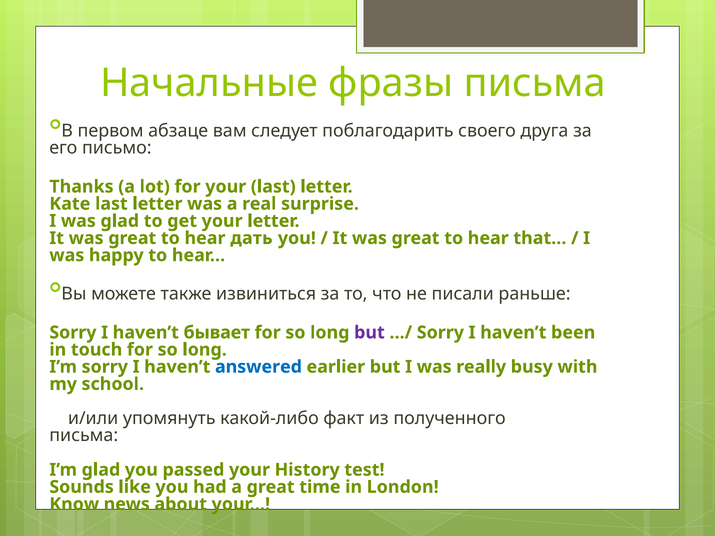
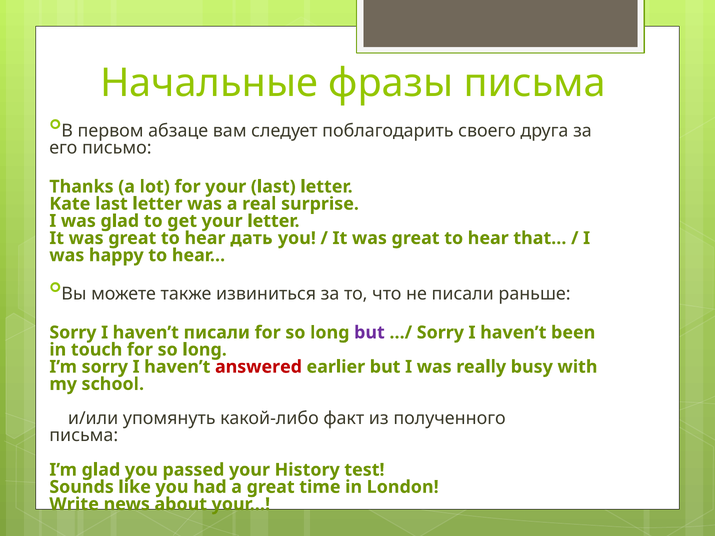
haven’t бывает: бывает -> писали (217, 333)
answered colour: blue -> red (258, 367)
Know: Know -> Write (74, 504)
